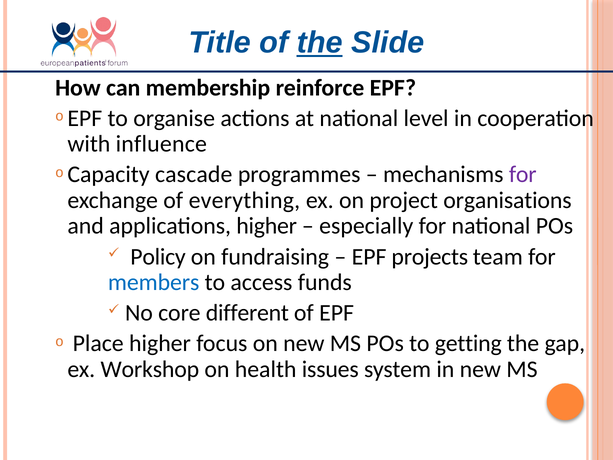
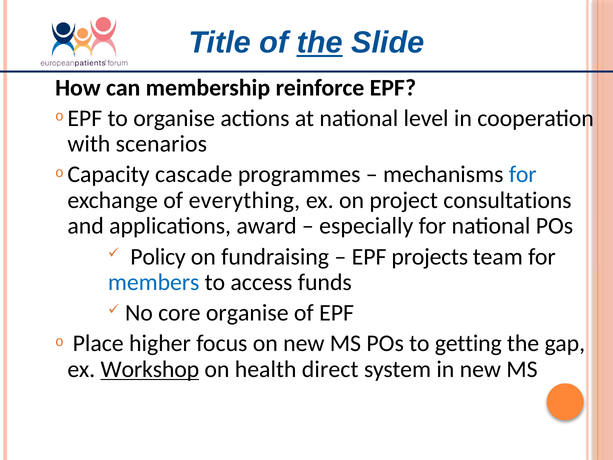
influence: influence -> scenarios (161, 144)
for colour: purple -> blue (523, 174)
organisations: organisations -> consultations (507, 200)
applications higher: higher -> award (267, 226)
core different: different -> organise (247, 313)
Workshop underline: none -> present (150, 369)
issues: issues -> direct (330, 369)
